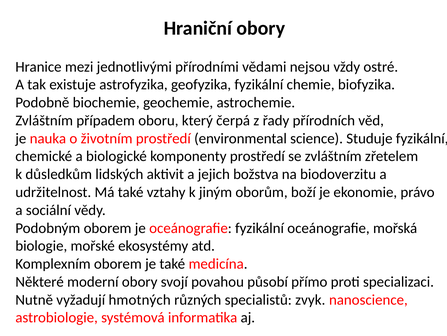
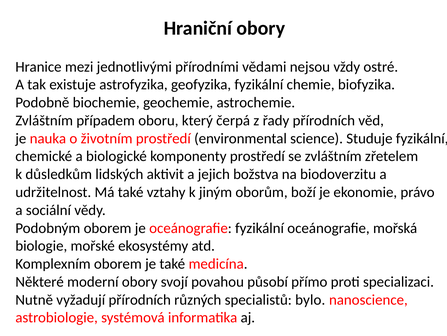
vyžadují hmotných: hmotných -> přírodních (140, 299)
zvyk: zvyk -> bylo (310, 299)
